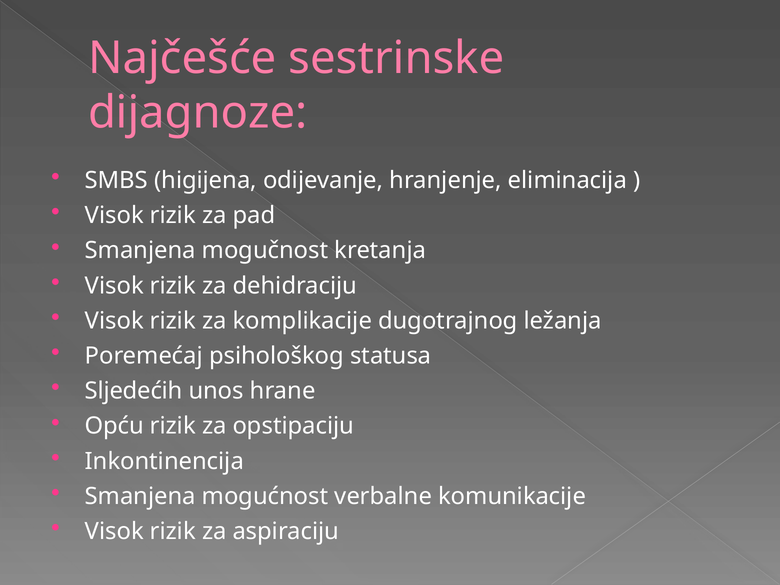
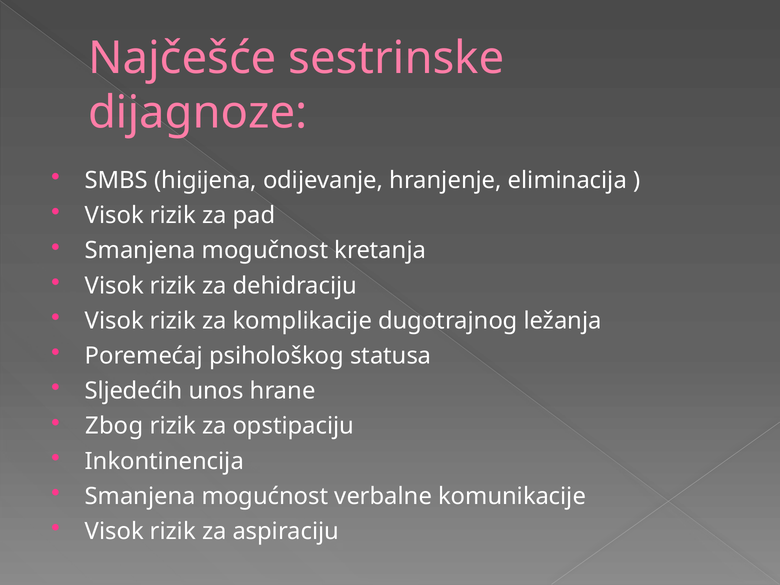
Opću: Opću -> Zbog (114, 426)
